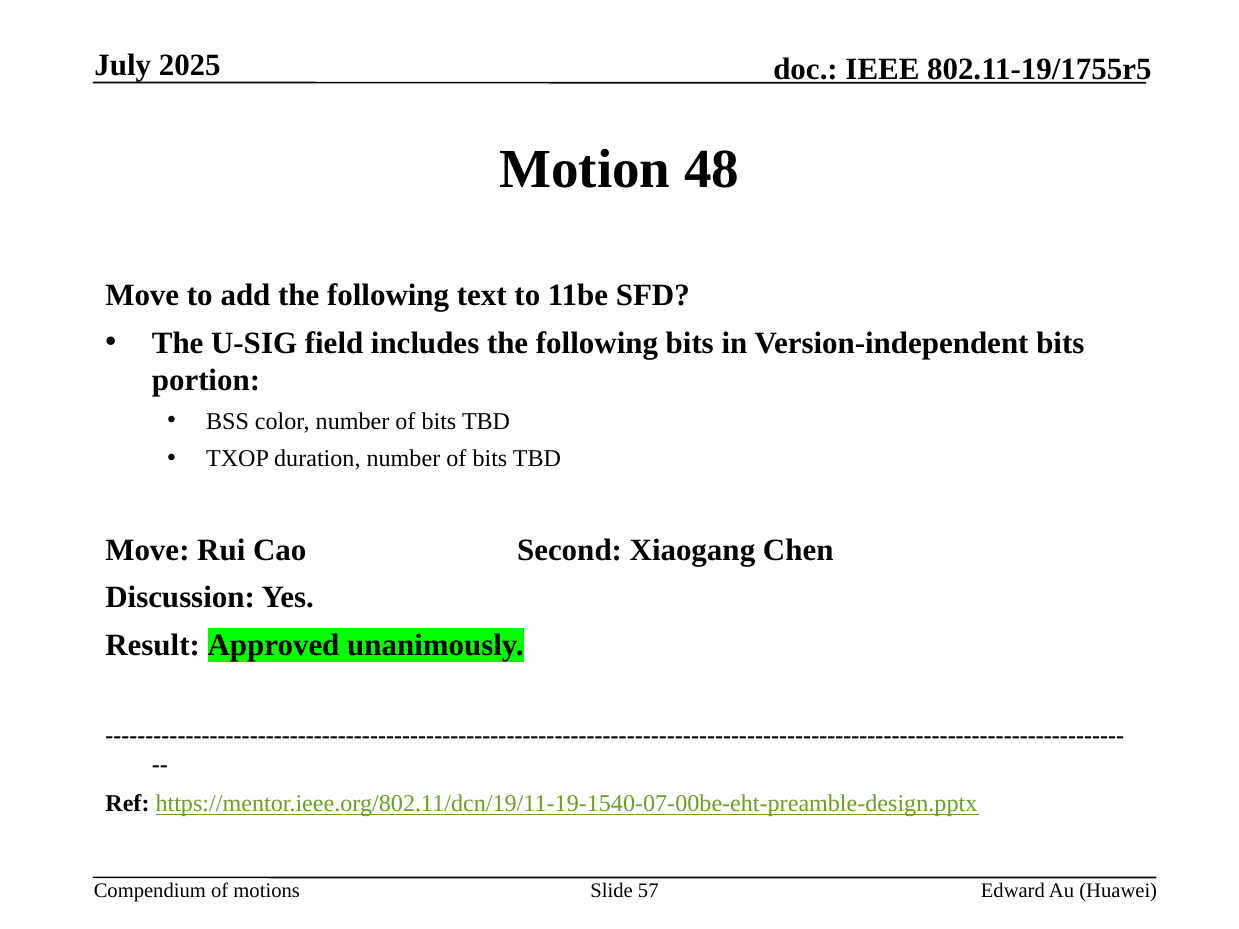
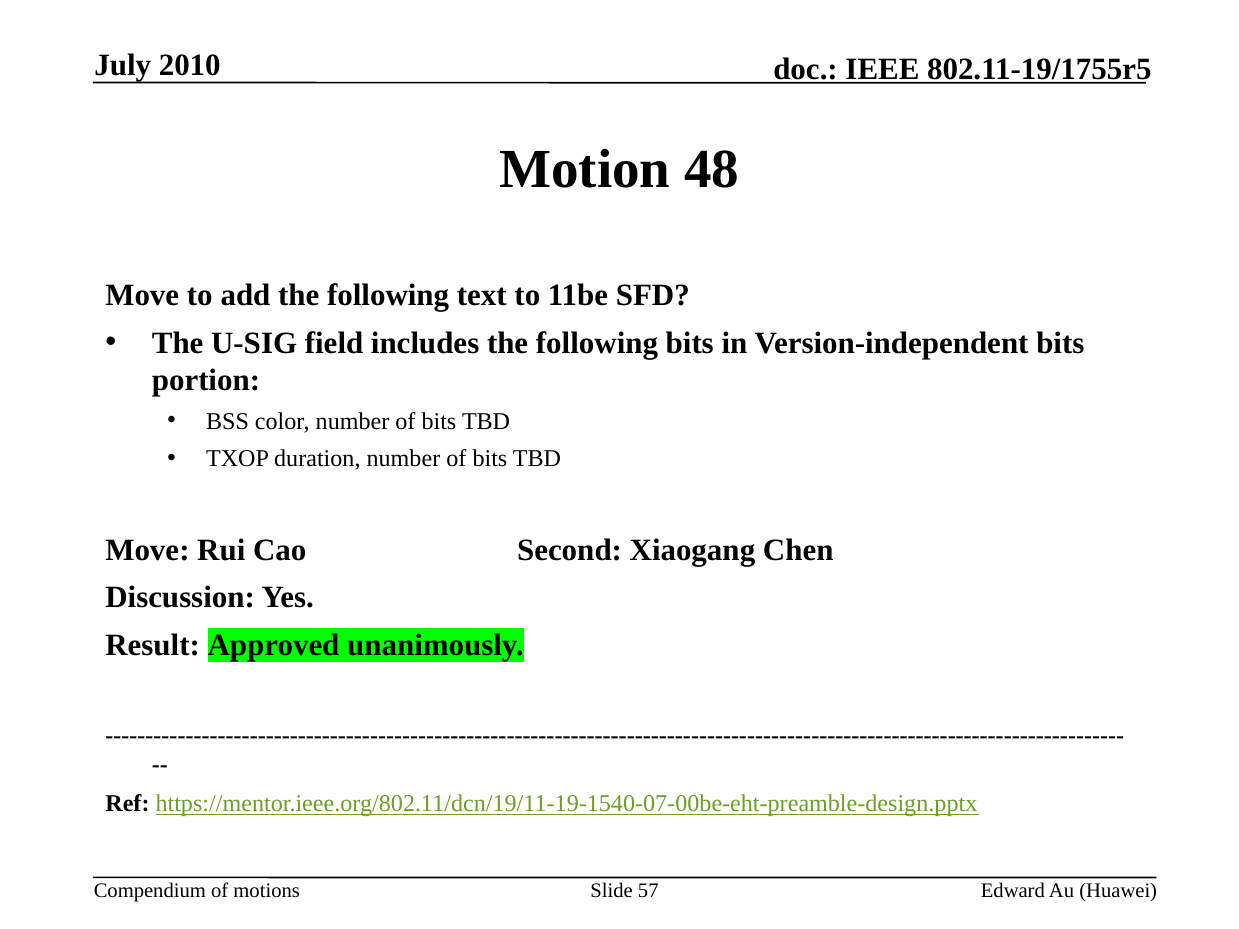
2025: 2025 -> 2010 (190, 66)
